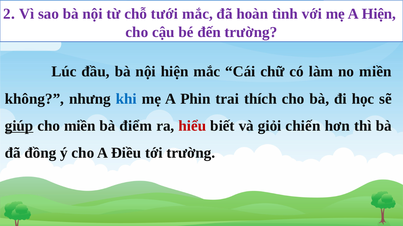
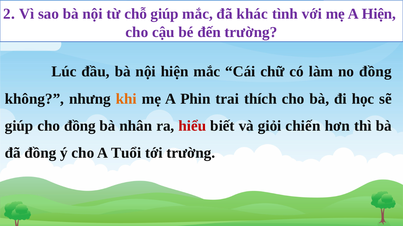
chỗ tưới: tưới -> giúp (165, 14)
hoàn: hoàn -> khác (252, 14)
no miền: miền -> đồng (375, 72)
khi colour: blue -> orange (126, 99)
giúp underline: present -> none (19, 126)
cho miền: miền -> đồng (80, 126)
điểm: điểm -> nhân (136, 126)
Điều: Điều -> Tuổi (126, 153)
